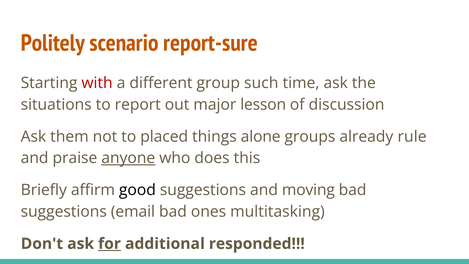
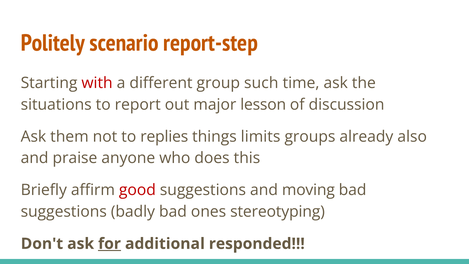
report-sure: report-sure -> report-step (211, 43)
placed: placed -> replies (164, 136)
alone: alone -> limits (261, 136)
rule: rule -> also (412, 136)
anyone underline: present -> none (128, 158)
good colour: black -> red (137, 190)
email: email -> badly (133, 212)
multitasking: multitasking -> stereotyping (278, 212)
